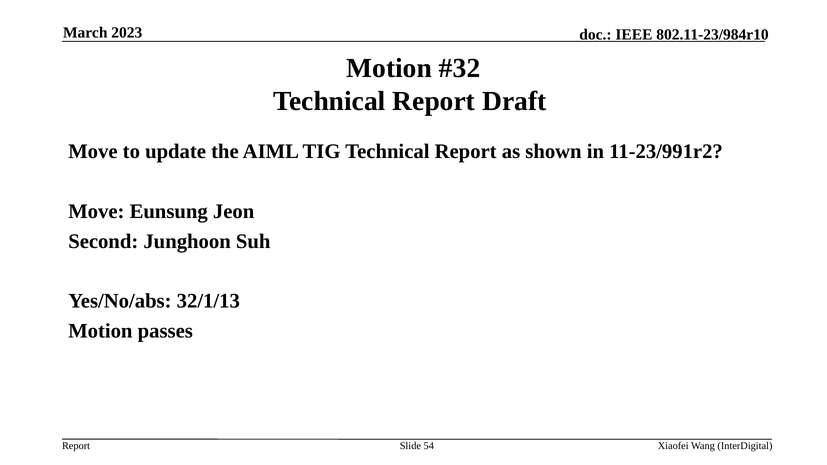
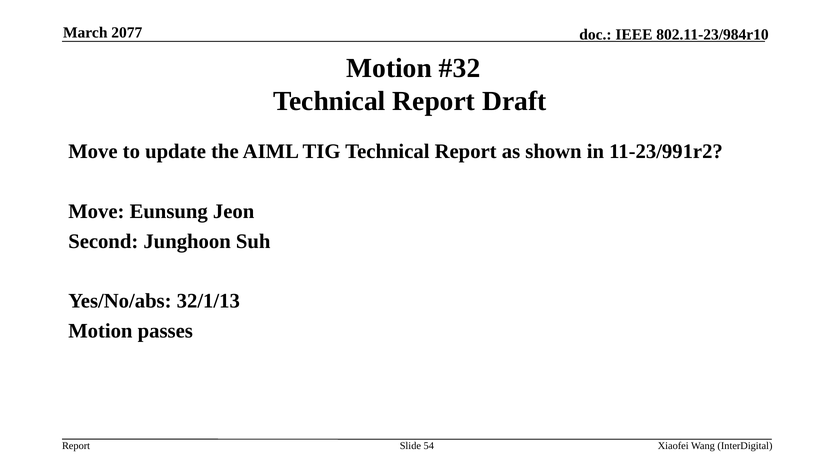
2023: 2023 -> 2077 (127, 33)
